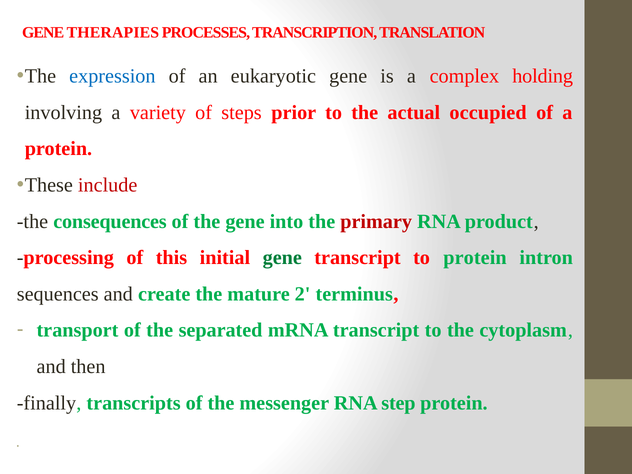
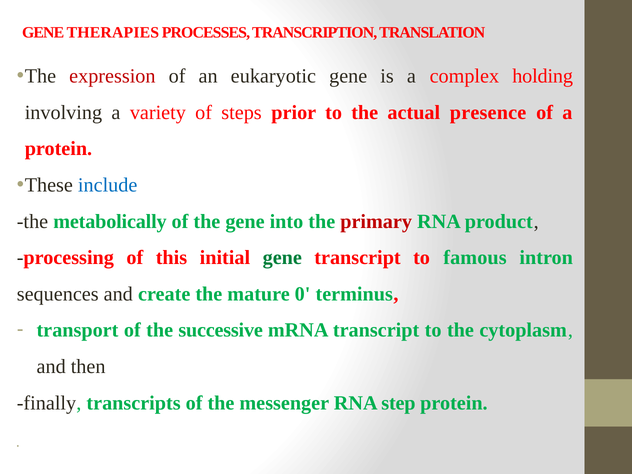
expression colour: blue -> red (112, 76)
occupied: occupied -> presence (488, 112)
include colour: red -> blue (108, 185)
consequences: consequences -> metabolically (110, 221)
to protein: protein -> famous (475, 258)
2: 2 -> 0 (303, 294)
separated: separated -> successive (221, 330)
